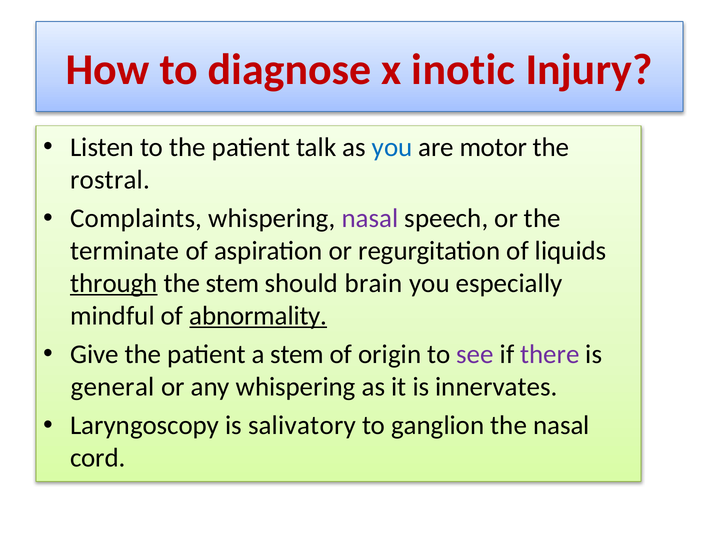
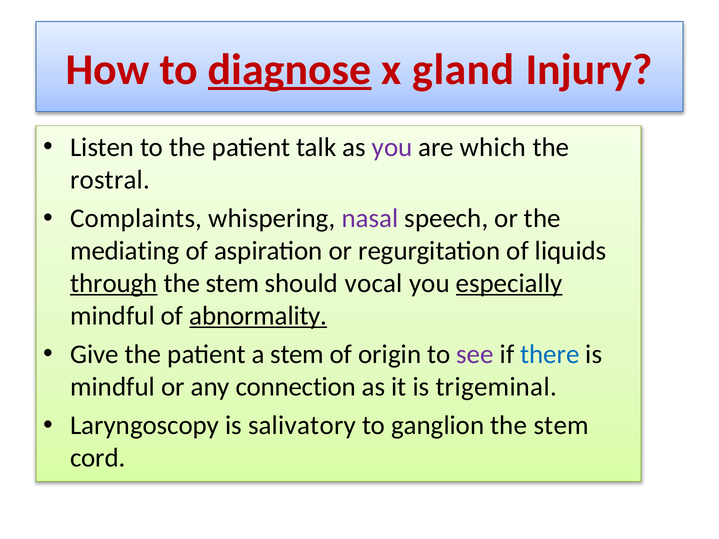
diagnose underline: none -> present (290, 70)
inotic: inotic -> gland (463, 70)
you colour: blue -> purple (392, 147)
motor: motor -> which (493, 147)
terminate: terminate -> mediating (125, 251)
brain: brain -> vocal (374, 283)
especially underline: none -> present (509, 283)
there colour: purple -> blue (550, 355)
general: general -> mindful (113, 387)
any whispering: whispering -> connection (296, 387)
innervates: innervates -> trigeminal (496, 387)
nasal: nasal -> stem (561, 426)
